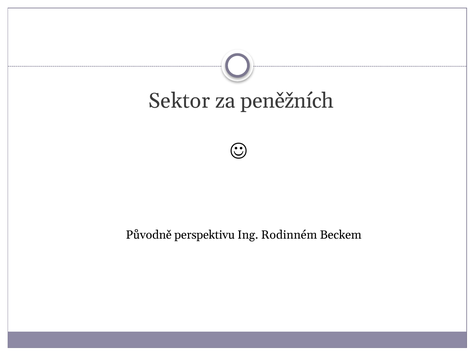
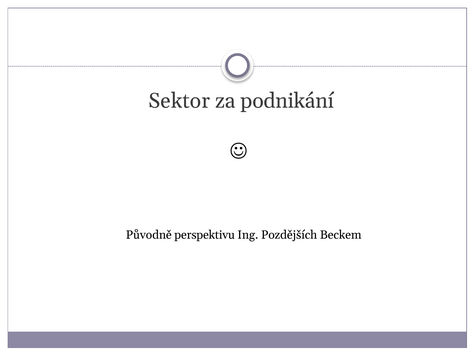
peněžních: peněžních -> podnikání (287, 101)
Rodinném: Rodinném -> Pozdějších (289, 235)
